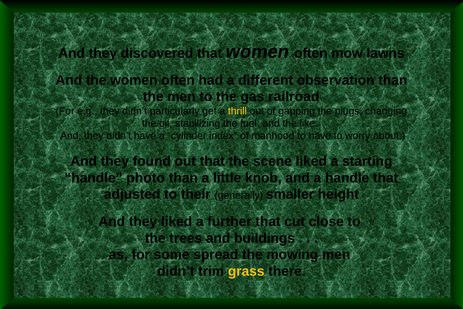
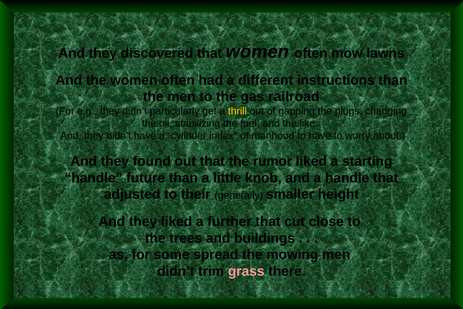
observation: observation -> instructions (336, 80)
scene: scene -> rumor (272, 161)
photo: photo -> future (146, 178)
grass colour: yellow -> pink (246, 271)
